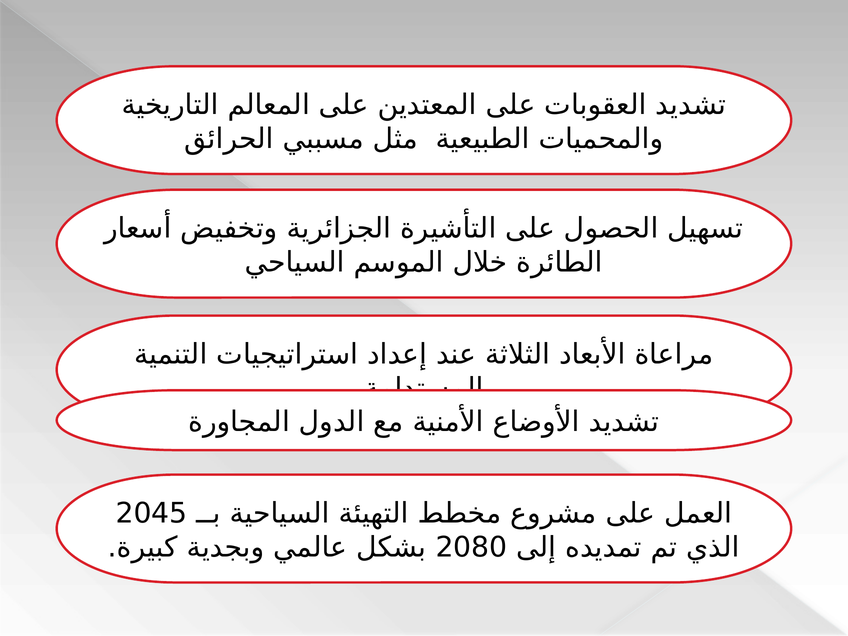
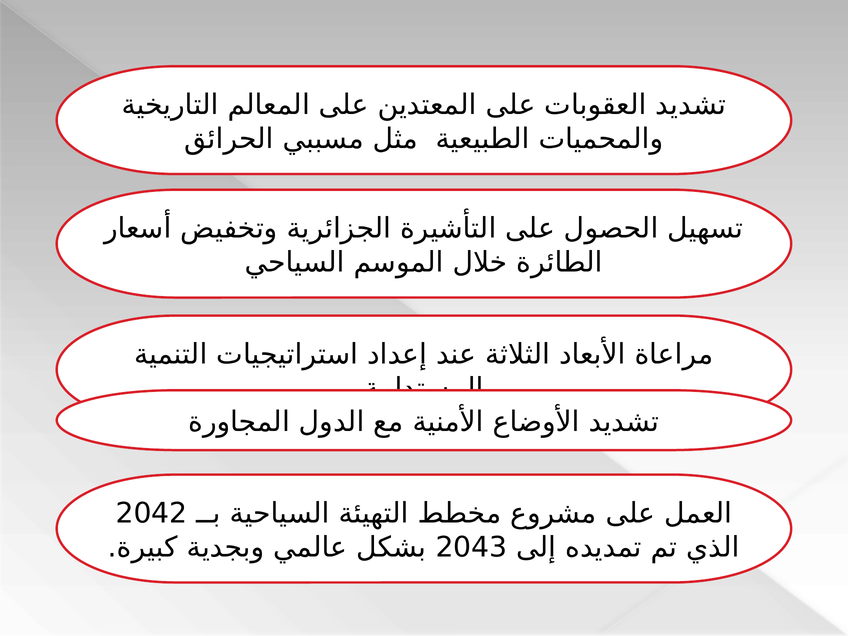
2045: 2045 -> 2042 (151, 514)
2080: 2080 -> 2043 (471, 547)
